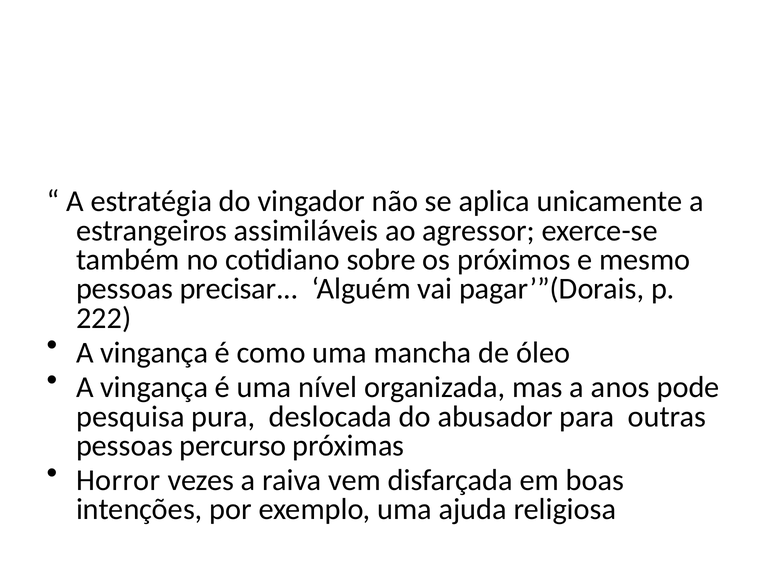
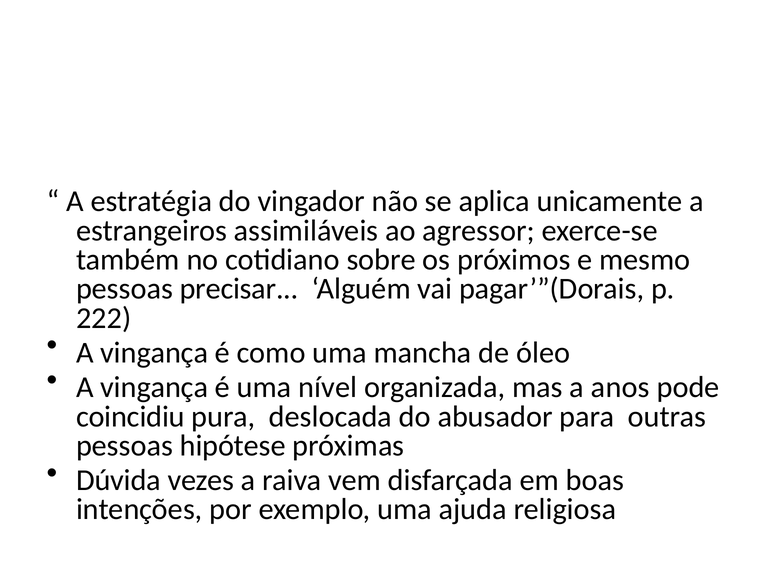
pesquisa: pesquisa -> coincidiu (130, 417)
percurso: percurso -> hipótese (233, 446)
Horror: Horror -> Dúvida (119, 480)
